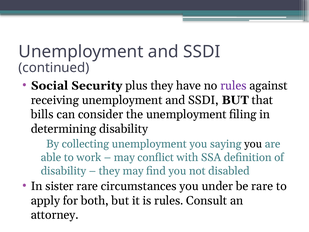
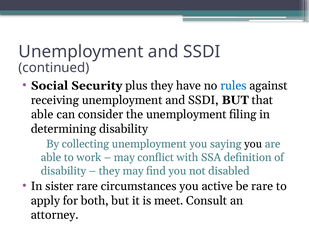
rules colour: purple -> blue (233, 86)
bills: bills -> able (42, 114)
under: under -> active (217, 186)
is rules: rules -> meet (169, 200)
